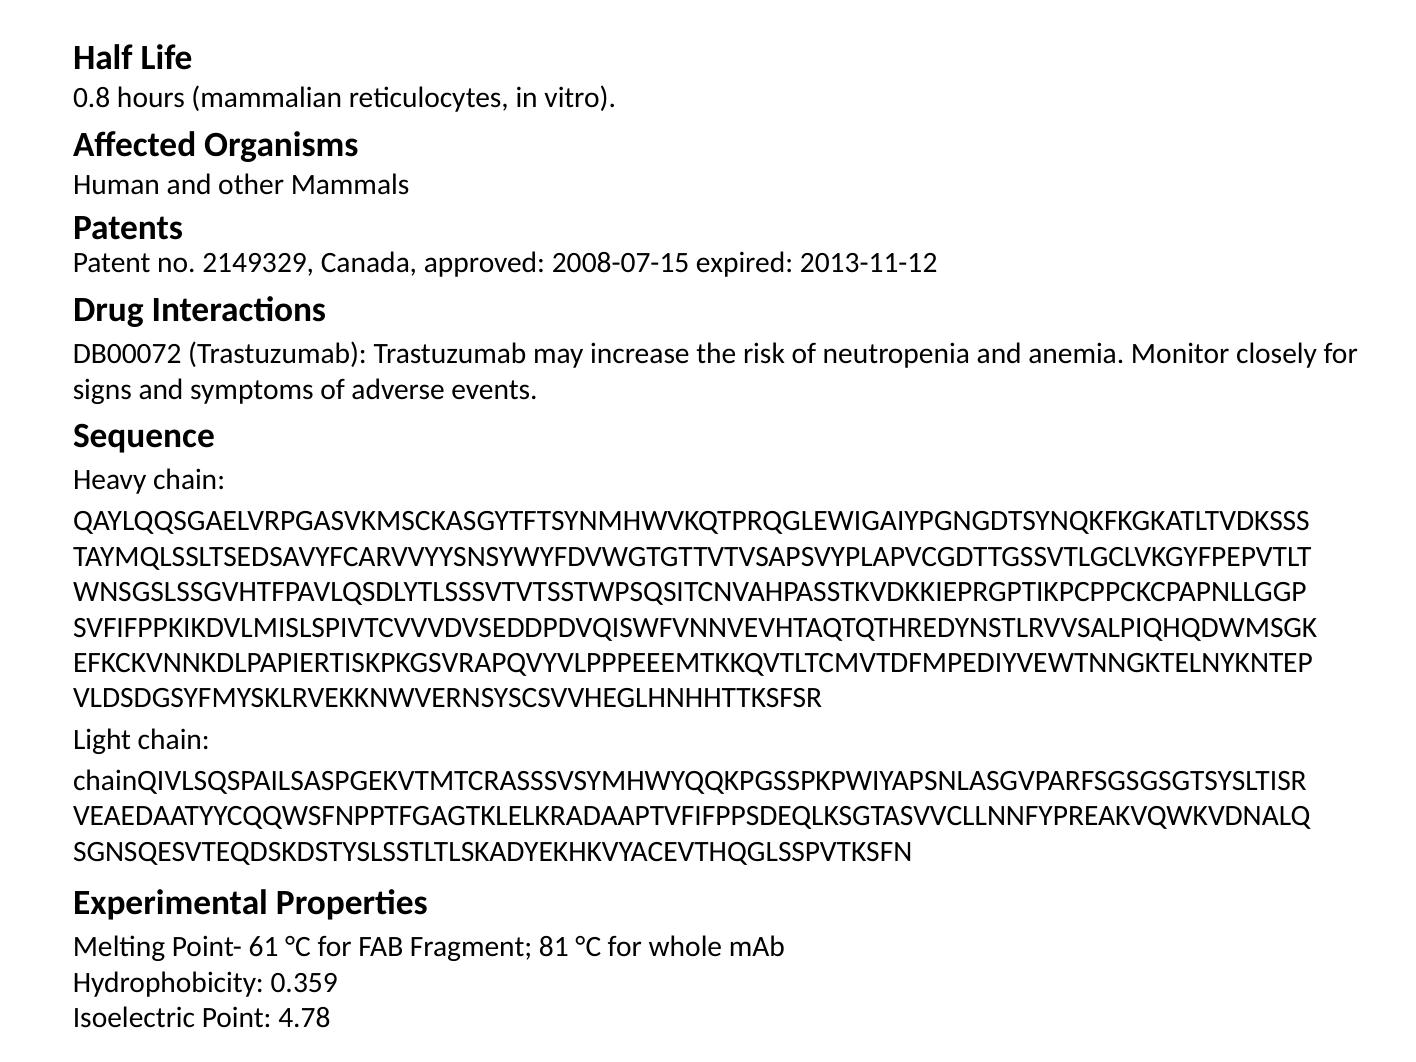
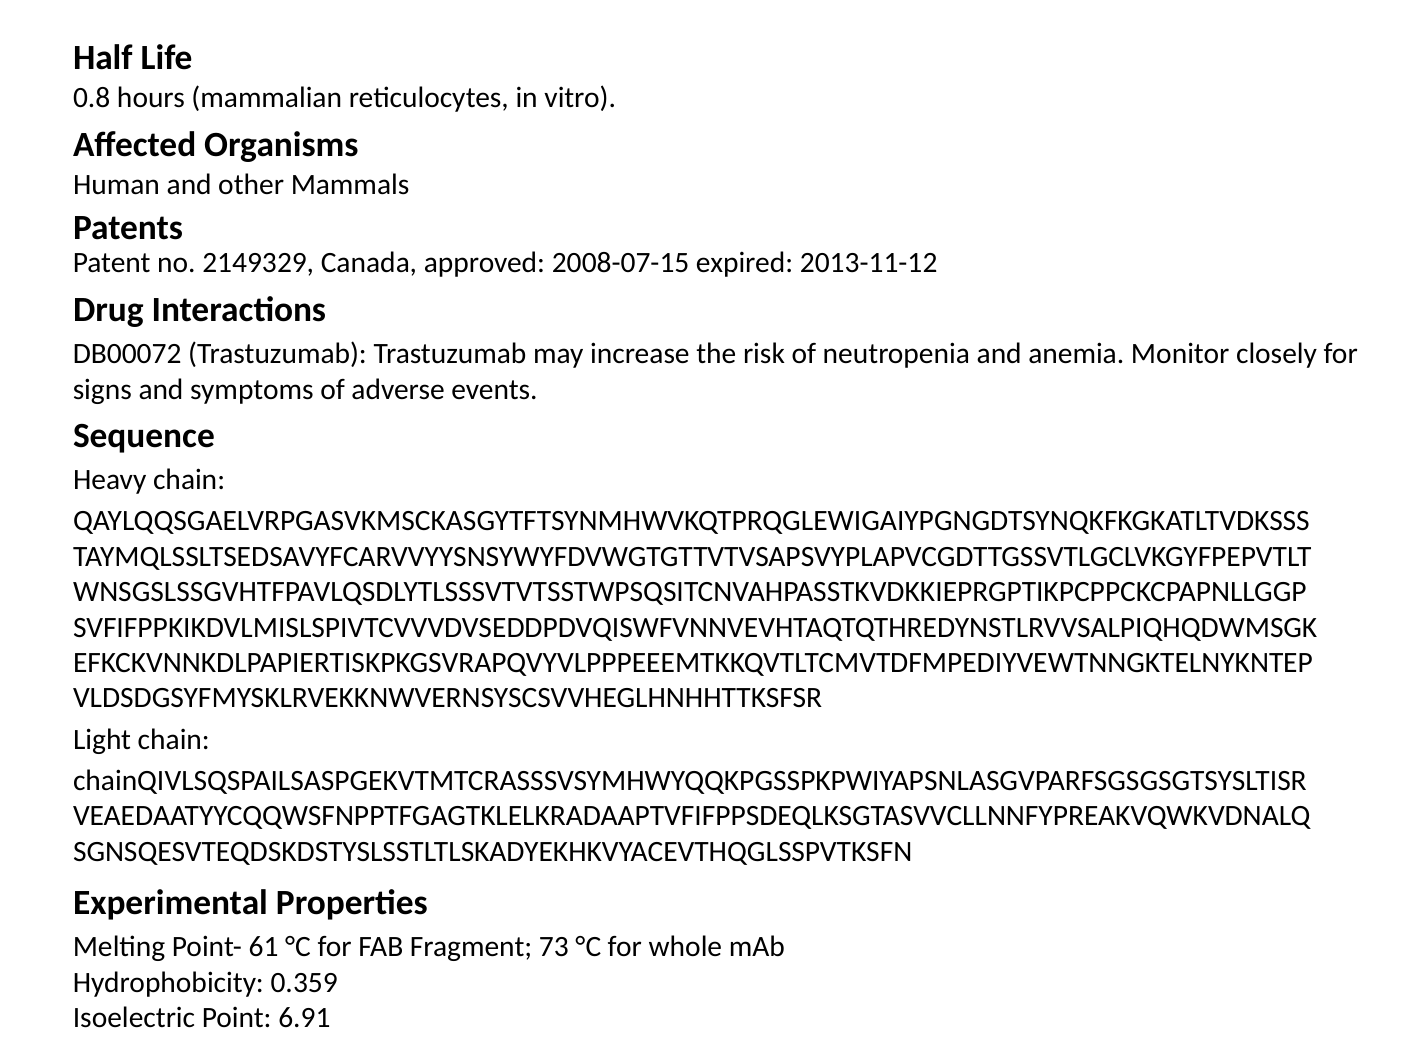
81: 81 -> 73 (554, 947)
4.78: 4.78 -> 6.91 (304, 1018)
